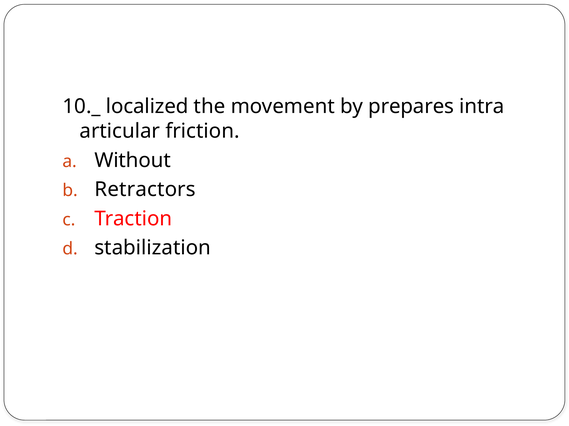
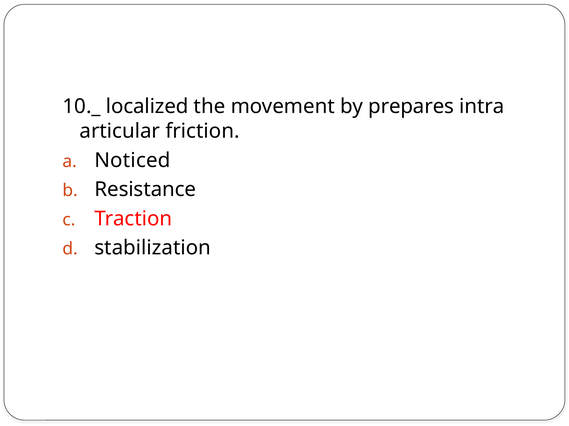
Without: Without -> Noticed (133, 161)
Retractors: Retractors -> Resistance (145, 190)
